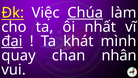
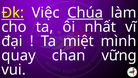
đại underline: present -> none (12, 41)
khát: khát -> miệt (78, 41)
nhân: nhân -> vững (119, 55)
